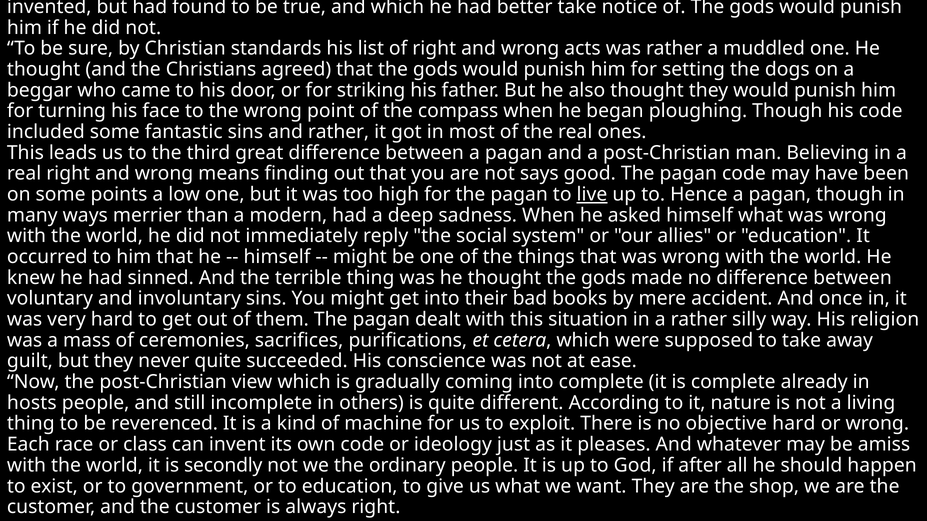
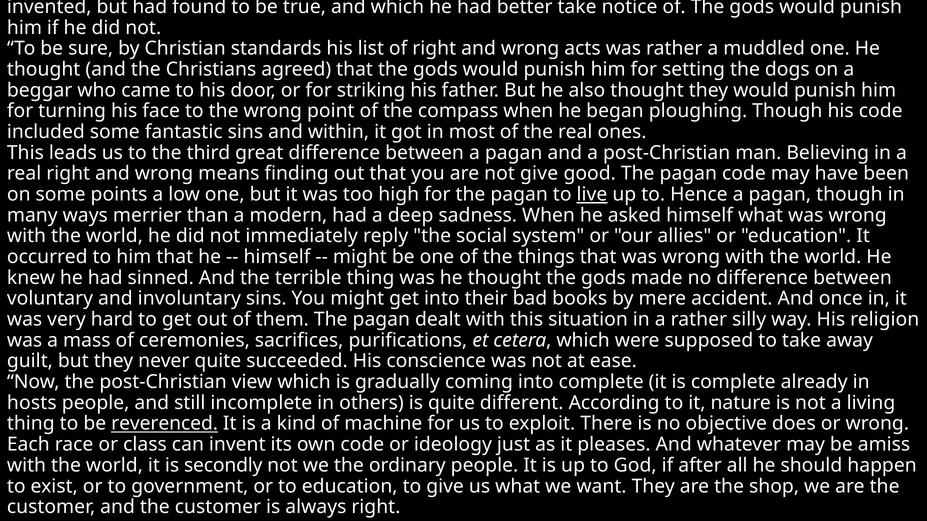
and rather: rather -> within (338, 132)
not says: says -> give (539, 174)
reverenced underline: none -> present (165, 424)
objective hard: hard -> does (794, 424)
